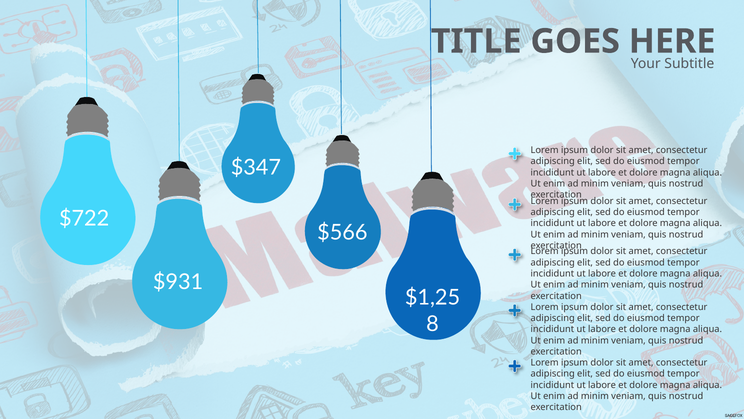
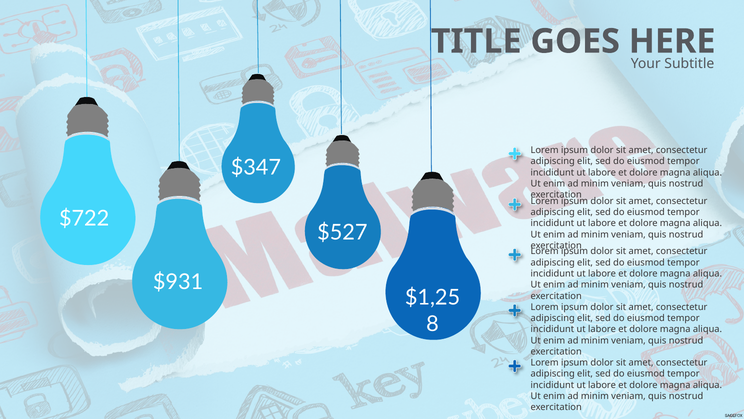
$566: $566 -> $527 (342, 232)
